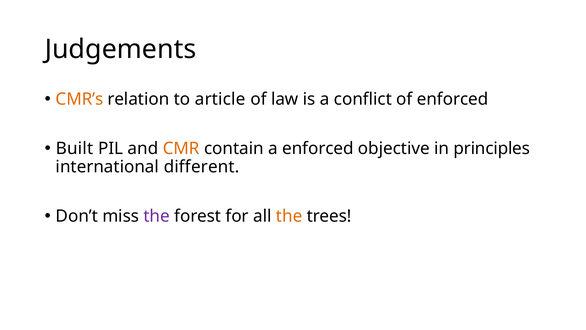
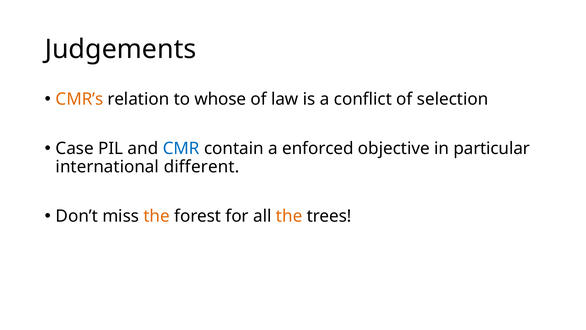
article: article -> whose (220, 99)
of enforced: enforced -> selection (453, 99)
Built: Built -> Case (75, 148)
CMR colour: orange -> blue (181, 148)
principles: principles -> particular (492, 148)
the colour: purple -> orange (157, 216)
